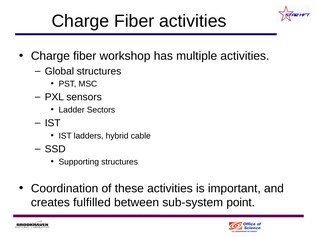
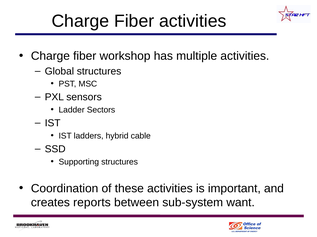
fulfilled: fulfilled -> reports (92, 203)
point: point -> want (241, 203)
